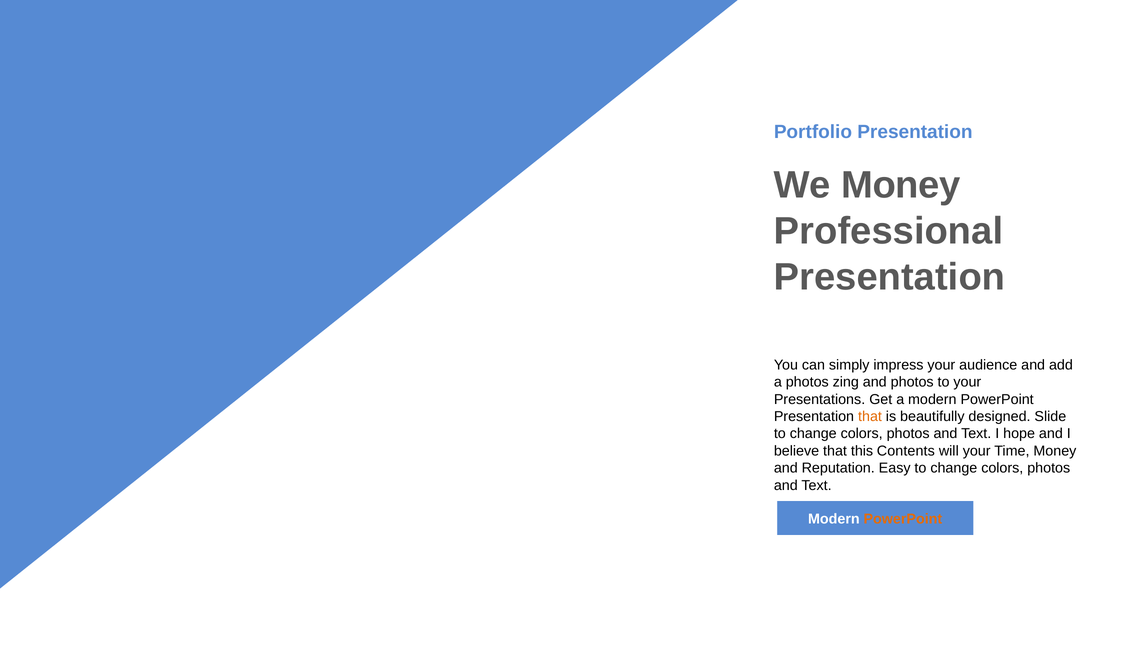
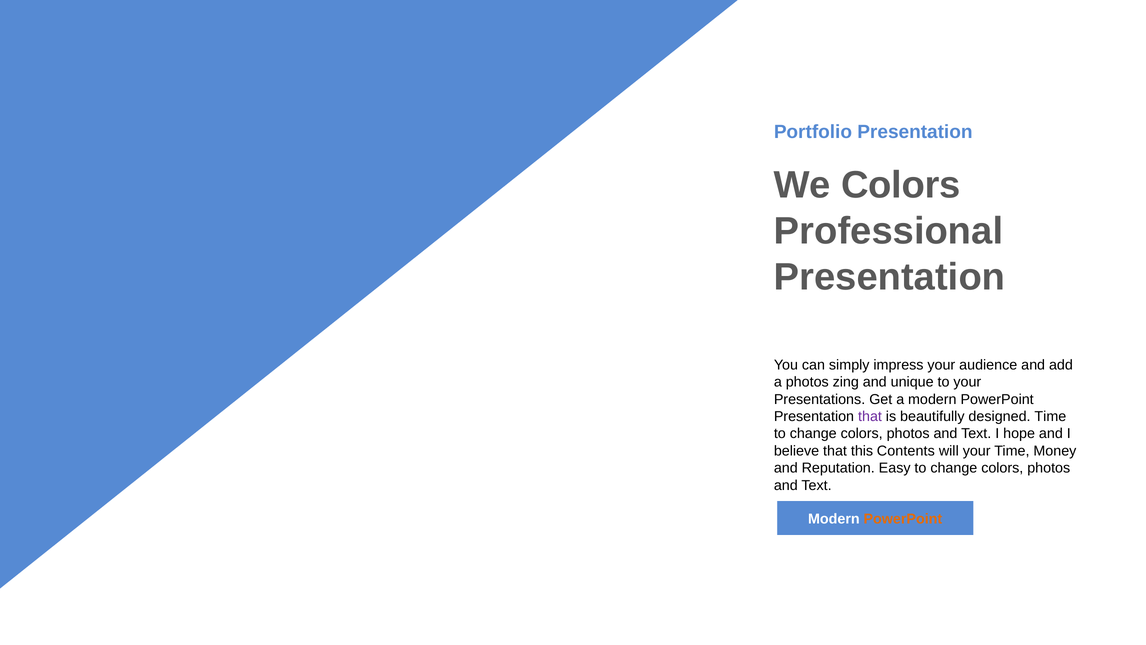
We Money: Money -> Colors (901, 185)
and photos: photos -> unique (912, 382)
that colour: orange -> purple (870, 416)
designed Slide: Slide -> Time (1050, 416)
